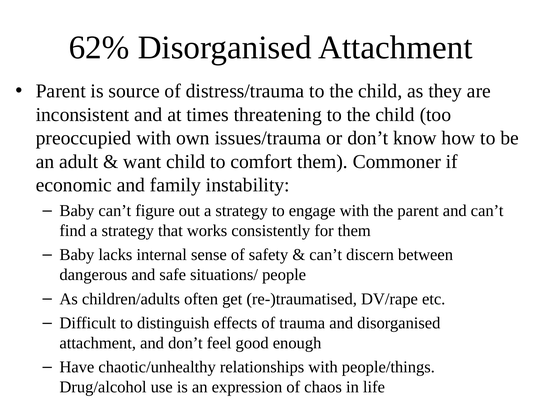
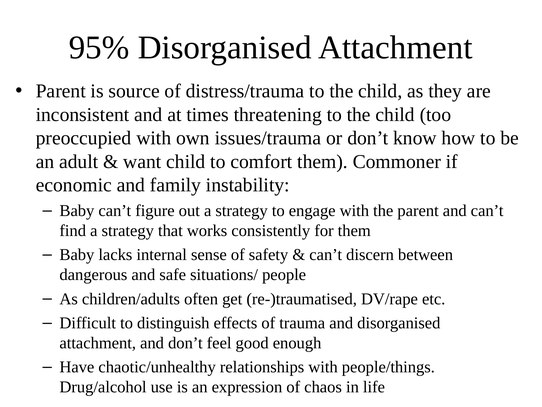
62%: 62% -> 95% (99, 47)
